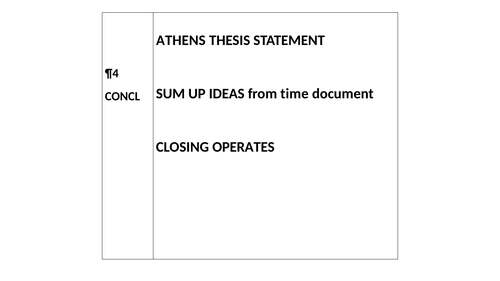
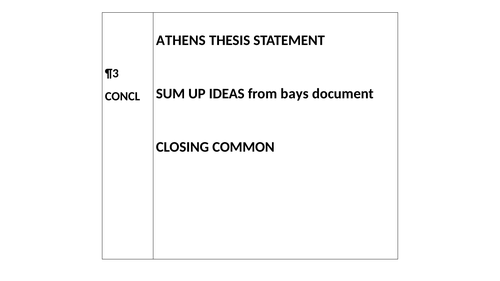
¶4: ¶4 -> ¶3 (112, 74)
time: time -> bays (295, 94)
OPERATES: OPERATES -> COMMON (243, 147)
